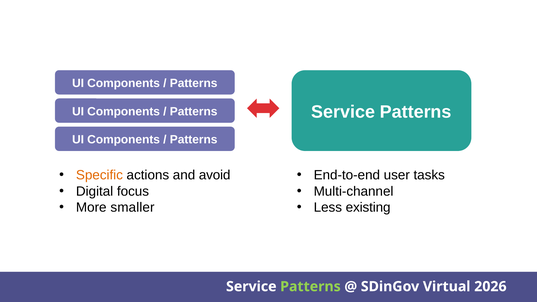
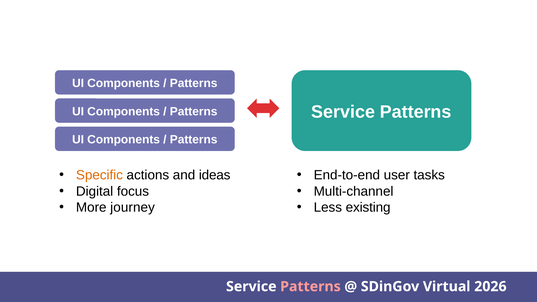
avoid: avoid -> ideas (215, 175)
smaller: smaller -> journey (133, 207)
Patterns colour: light green -> pink (310, 287)
